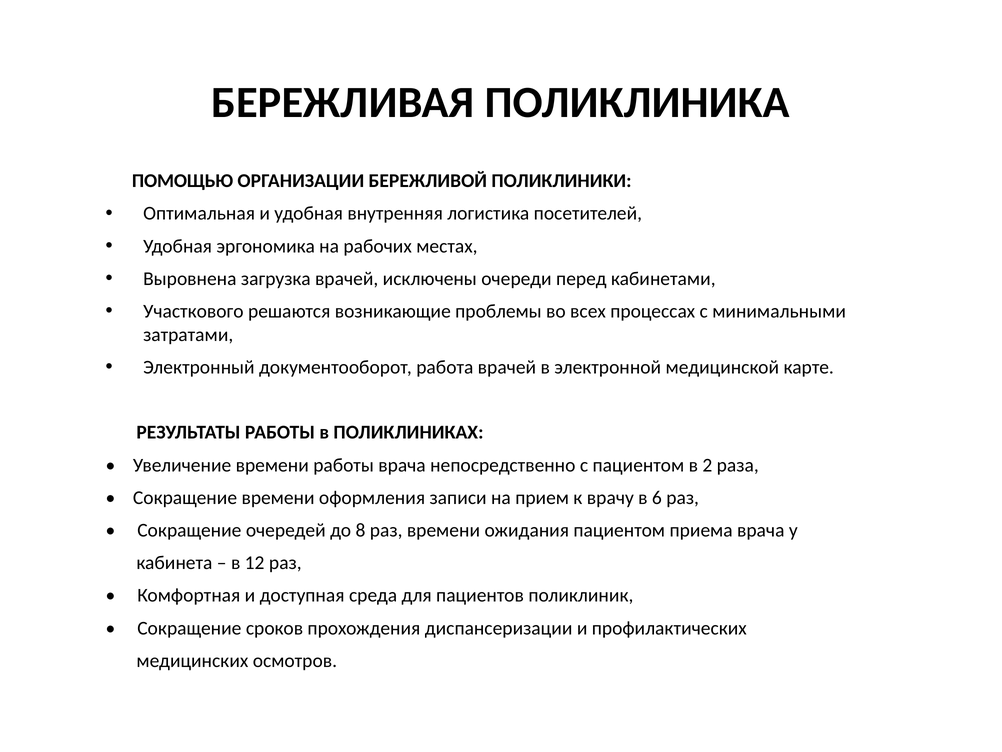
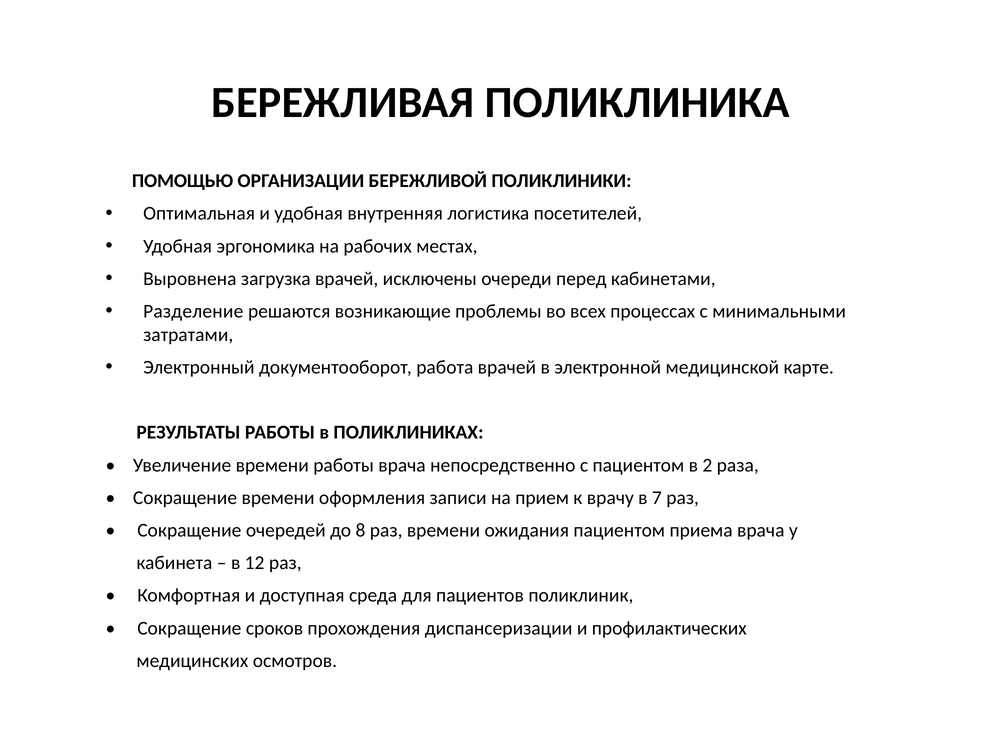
Участкового: Участкового -> Разделение (193, 311)
6: 6 -> 7 (657, 497)
